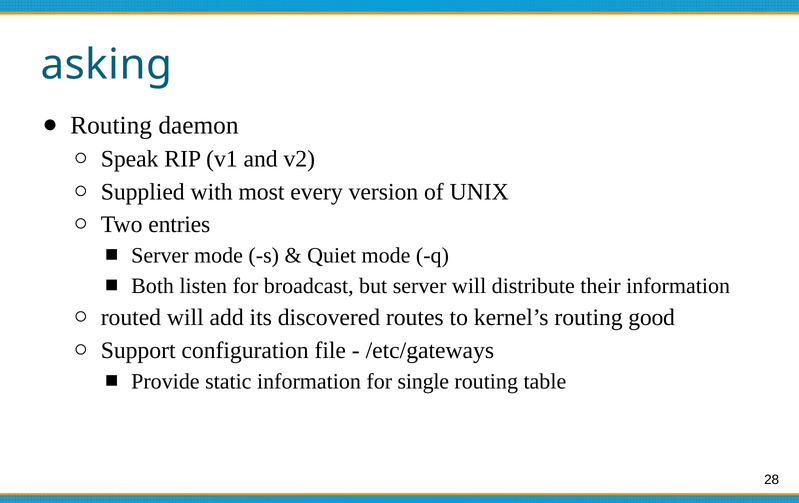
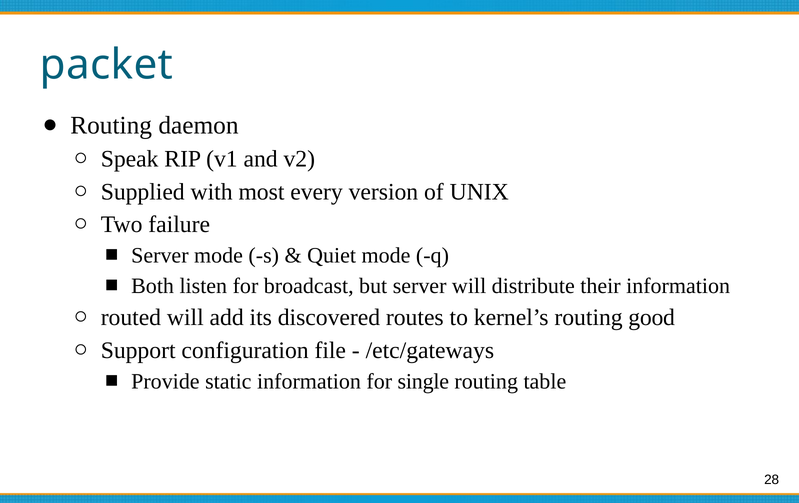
asking: asking -> packet (106, 65)
entries: entries -> failure (179, 225)
